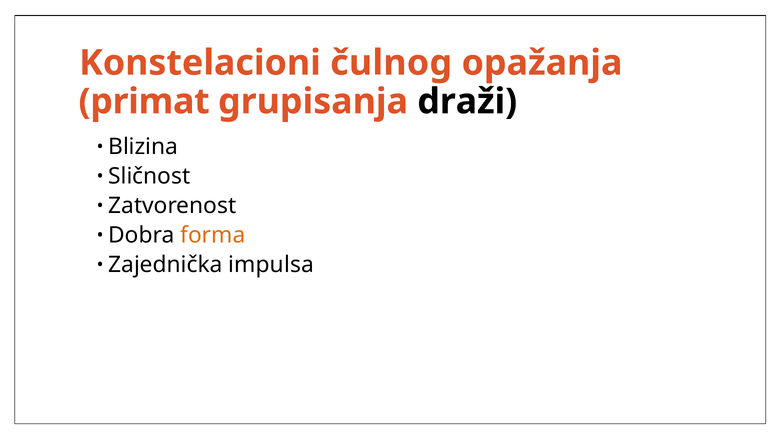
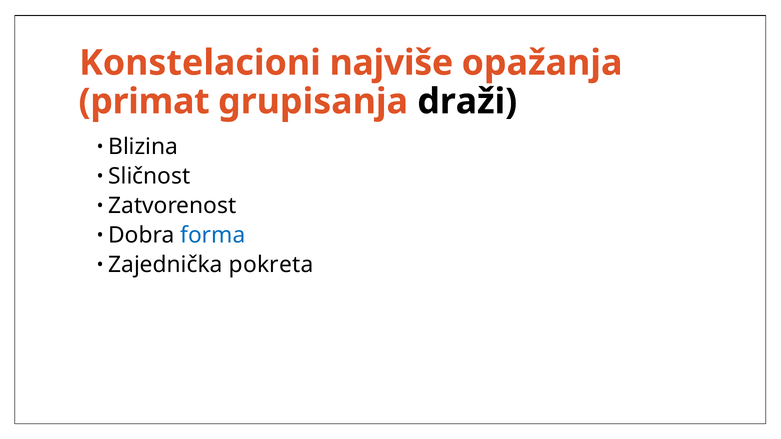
čulnog: čulnog -> najviše (391, 63)
forma colour: orange -> blue (213, 235)
impulsa: impulsa -> pokreta (271, 265)
